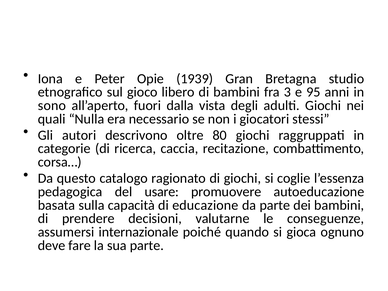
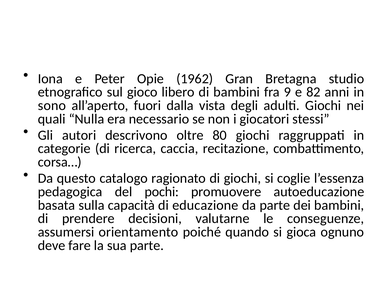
1939: 1939 -> 1962 (195, 79)
3: 3 -> 9 (287, 92)
95: 95 -> 82 (313, 92)
usare: usare -> pochi (162, 192)
internazionale: internazionale -> orientamento (139, 232)
